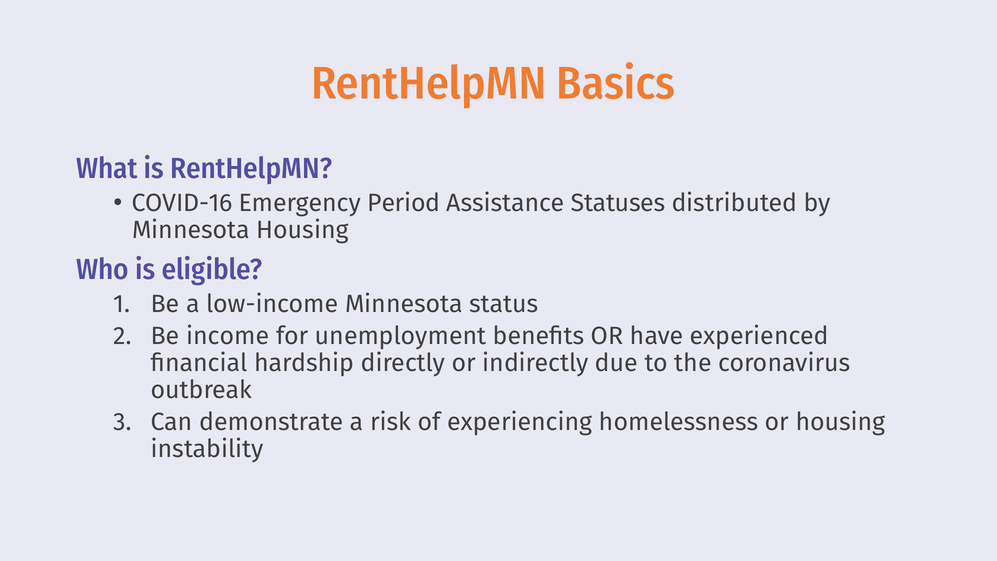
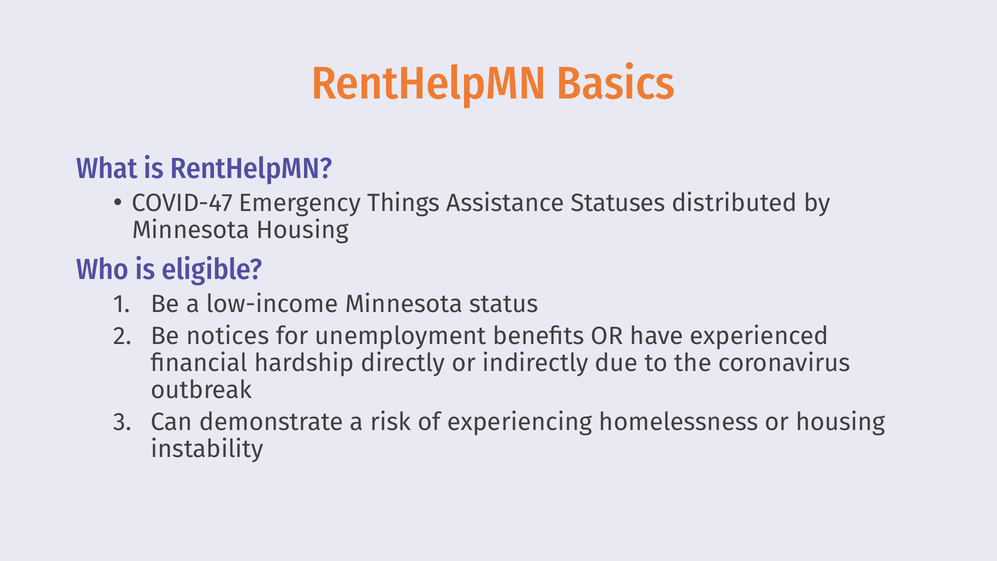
COVID-16: COVID-16 -> COVID-47 (182, 203)
Period: Period -> Things (404, 203)
income: income -> notices (228, 336)
